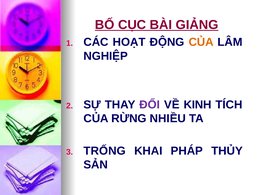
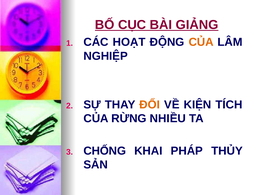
ĐỔI colour: purple -> orange (150, 105)
KINH: KINH -> KIỆN (197, 105)
TRỐNG: TRỐNG -> CHỐNG (105, 151)
